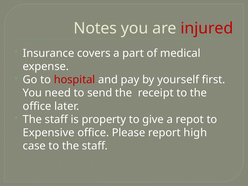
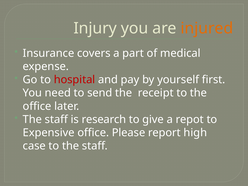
Notes: Notes -> Injury (95, 28)
injured colour: red -> orange (207, 28)
property: property -> research (104, 119)
